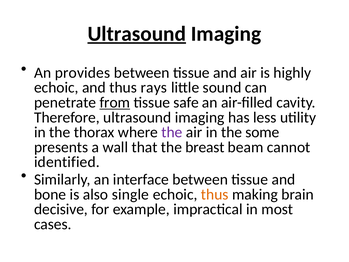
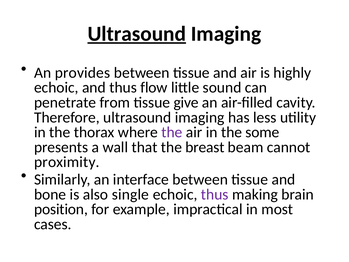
rays: rays -> flow (154, 87)
from underline: present -> none (115, 102)
safe: safe -> give (186, 102)
identified: identified -> proximity (67, 162)
thus colour: orange -> purple (215, 194)
decisive: decisive -> position (61, 209)
